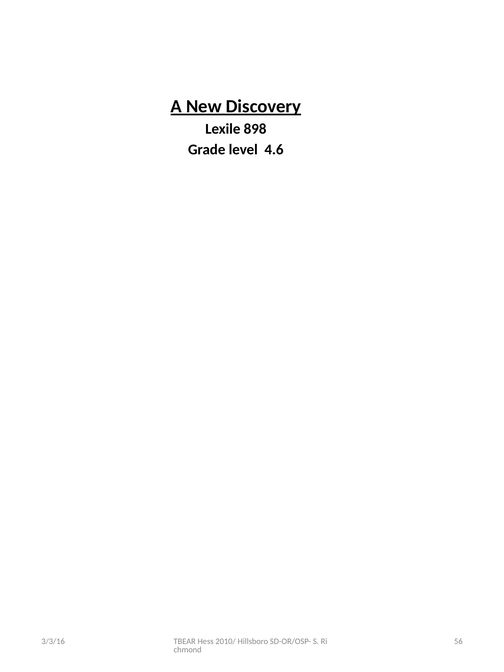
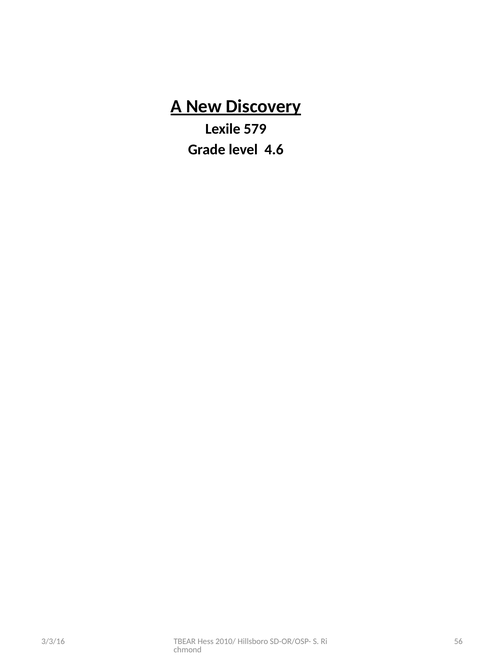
898: 898 -> 579 (255, 129)
